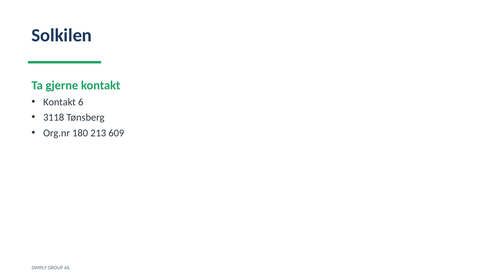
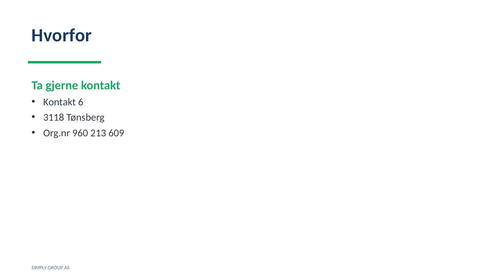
Solkilen: Solkilen -> Hvorfor (62, 35)
180: 180 -> 960 (80, 133)
